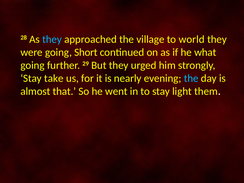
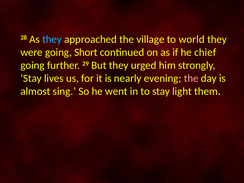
what: what -> chief (205, 52)
take: take -> lives (54, 78)
the colour: light blue -> pink (191, 78)
that: that -> sing (64, 91)
